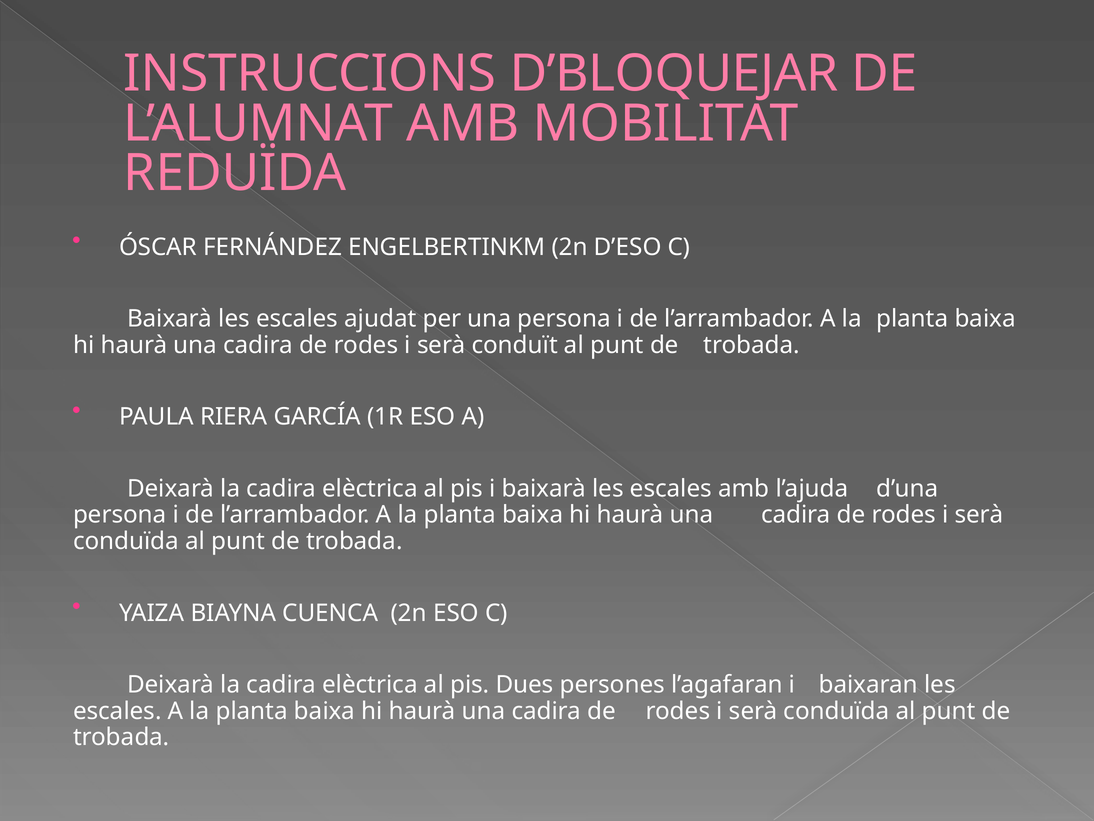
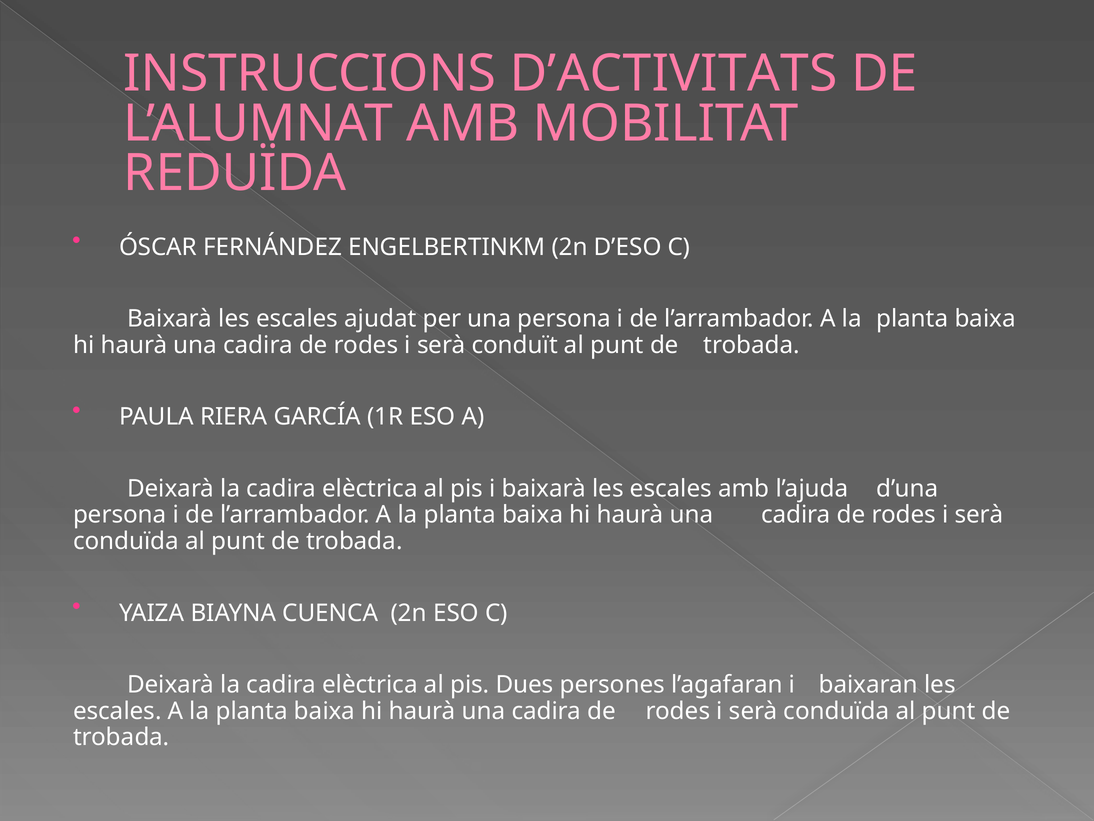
D’BLOQUEJAR: D’BLOQUEJAR -> D’ACTIVITATS (674, 74)
